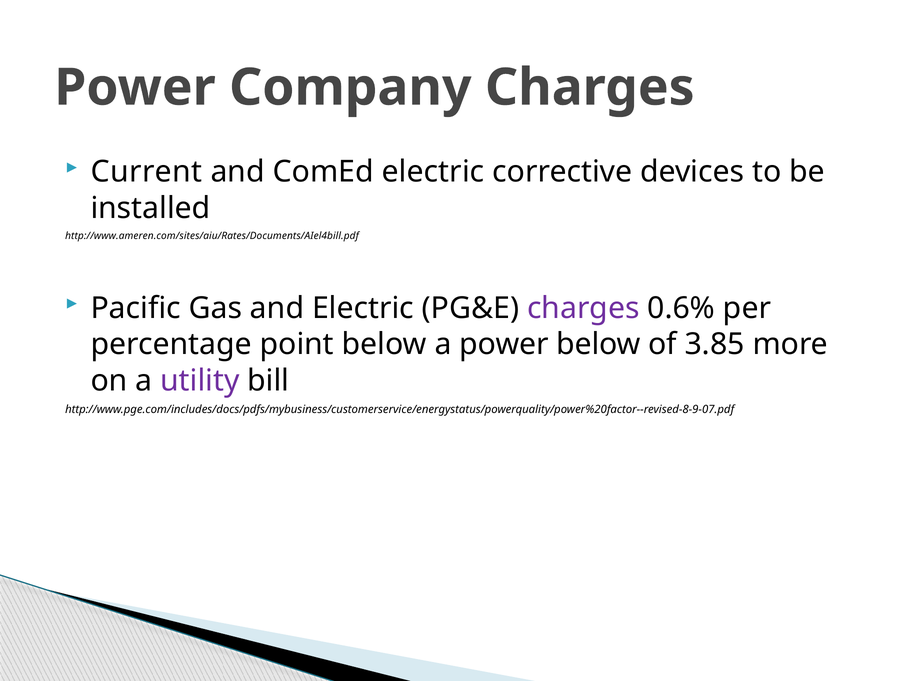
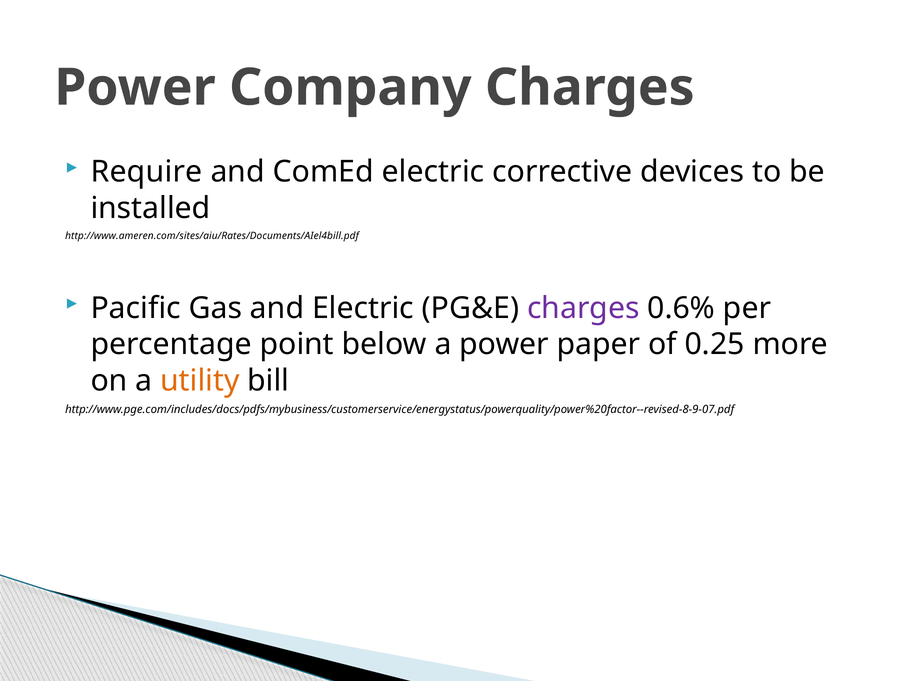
Current: Current -> Require (147, 172)
power below: below -> paper (598, 344)
3.85: 3.85 -> 0.25 (715, 344)
utility colour: purple -> orange (200, 380)
